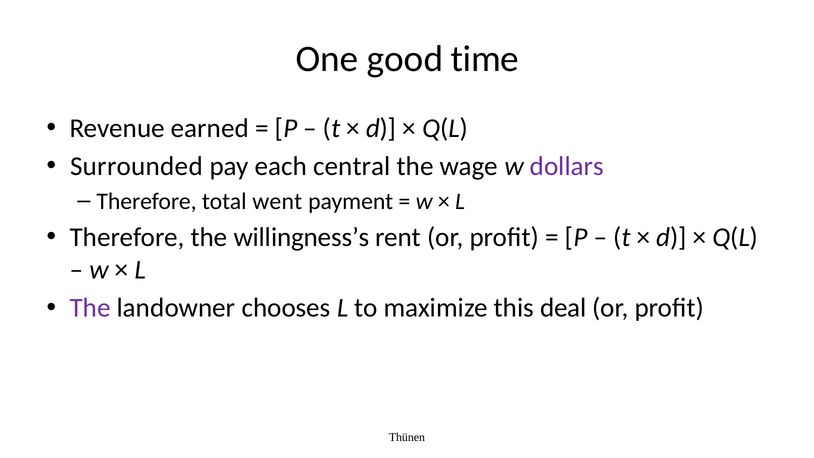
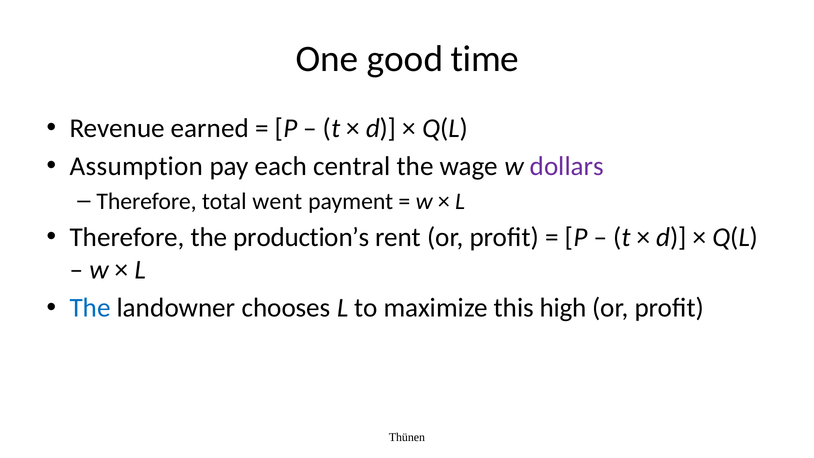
Surrounded: Surrounded -> Assumption (136, 166)
willingness’s: willingness’s -> production’s (302, 237)
The colour: purple -> blue (90, 308)
deal: deal -> high (563, 308)
